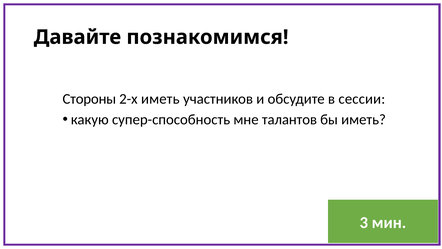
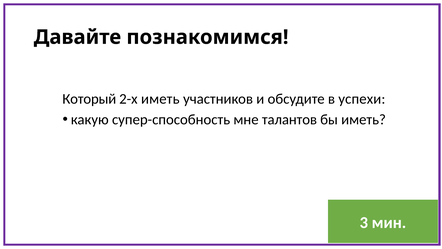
Стороны: Стороны -> Который (89, 99)
сессии: сессии -> успехи (362, 99)
